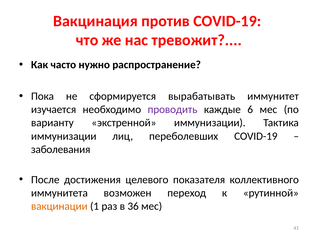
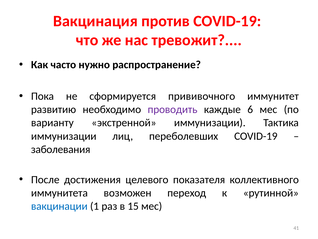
вырабатывать: вырабатывать -> прививочного (202, 96)
изучается: изучается -> развитию (54, 109)
вакцинации colour: orange -> blue (59, 206)
36: 36 -> 15 (133, 206)
